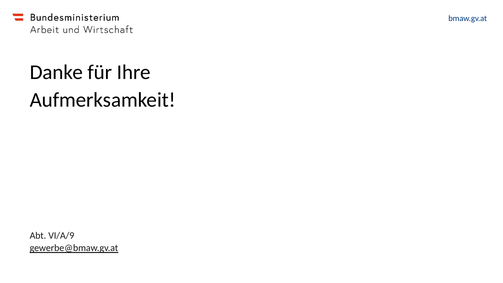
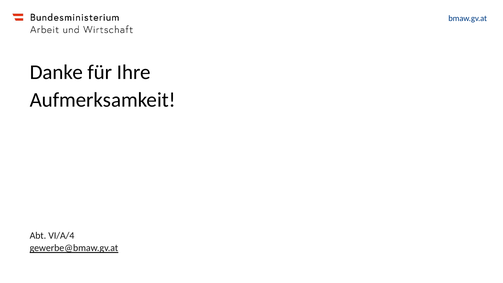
VI/A/9: VI/A/9 -> VI/A/4 (61, 236)
